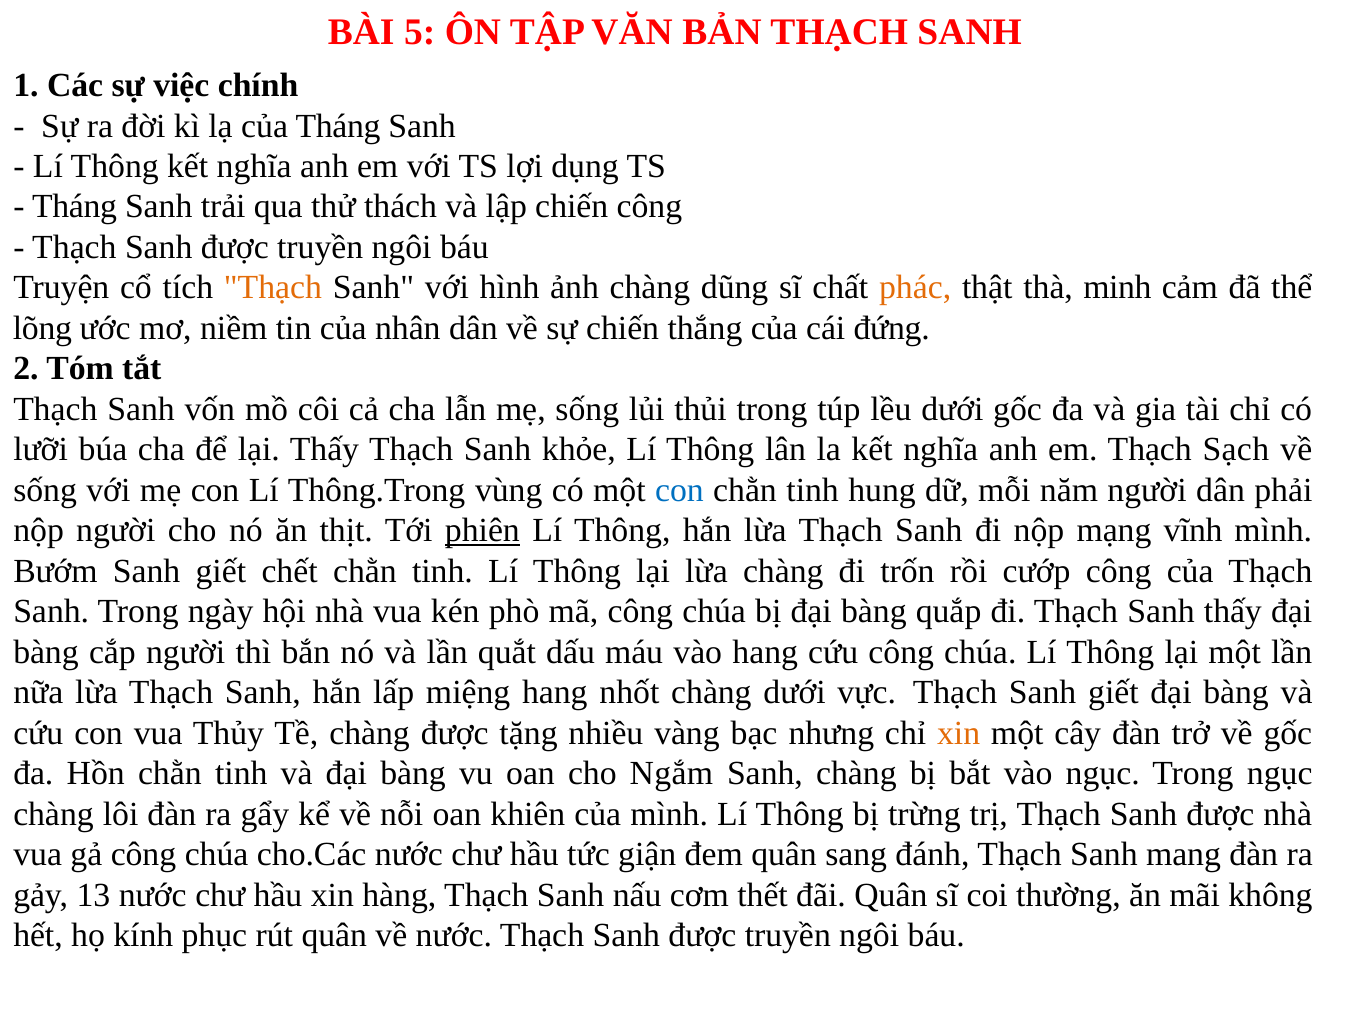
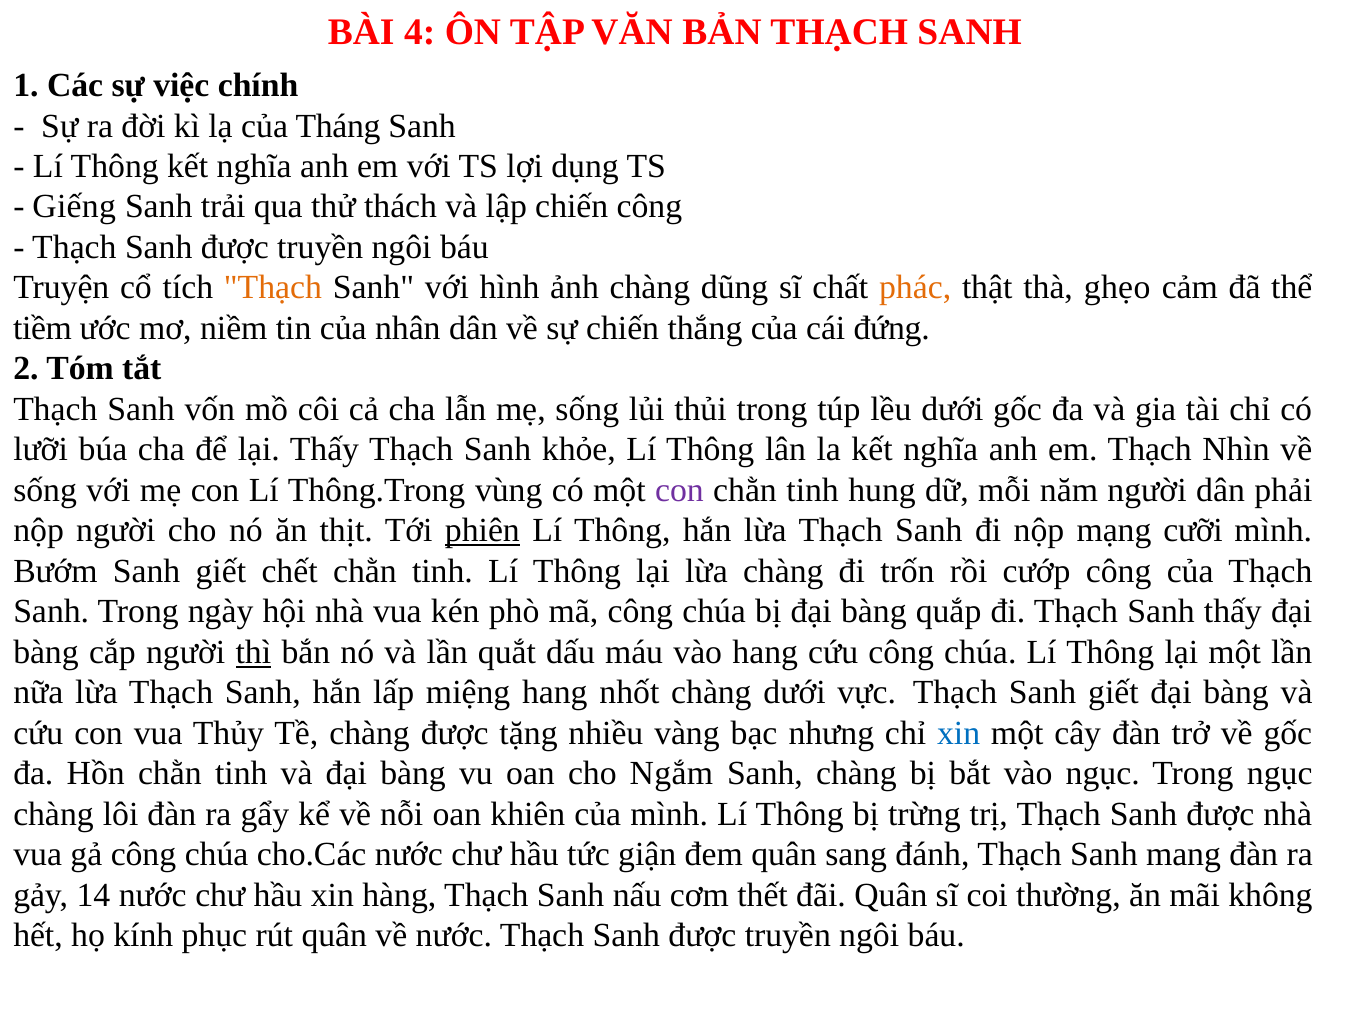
5: 5 -> 4 (420, 32)
Tháng: Tháng -> Giếng (74, 207)
minh: minh -> ghẹo (1117, 288)
lõng: lõng -> tiềm (42, 328)
Sạch: Sạch -> Nhìn (1236, 450)
con colour: blue -> purple (679, 490)
vĩnh: vĩnh -> cưỡi (1193, 531)
thì underline: none -> present (253, 652)
xin colour: orange -> blue (959, 733)
13: 13 -> 14 (93, 895)
